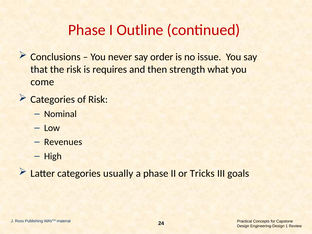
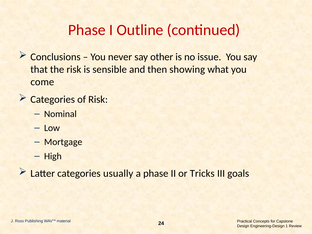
order: order -> other (162, 57)
requires: requires -> sensible (110, 69)
strength: strength -> showing (187, 69)
Revenues: Revenues -> Mortgage (63, 142)
